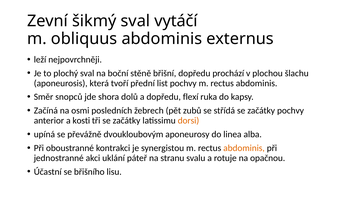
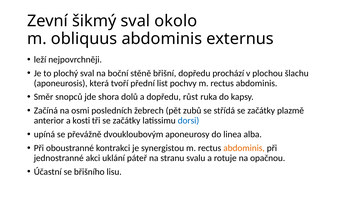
vytáčí: vytáčí -> okolo (176, 21)
flexí: flexí -> růst (191, 97)
začátky pochvy: pochvy -> plazmě (291, 111)
dorsi colour: orange -> blue (188, 121)
